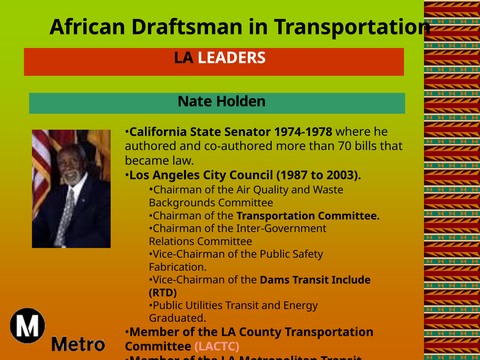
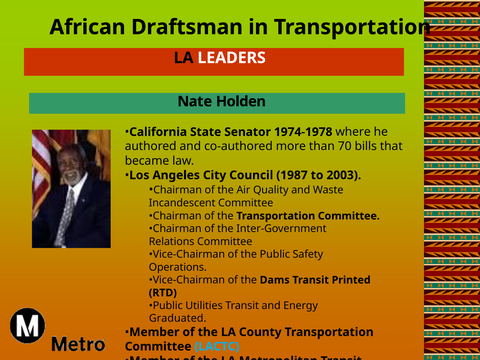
Backgrounds: Backgrounds -> Incandescent (182, 203)
Fabrication: Fabrication -> Operations (178, 267)
Include: Include -> Printed (351, 280)
LACTC colour: pink -> light blue (217, 346)
